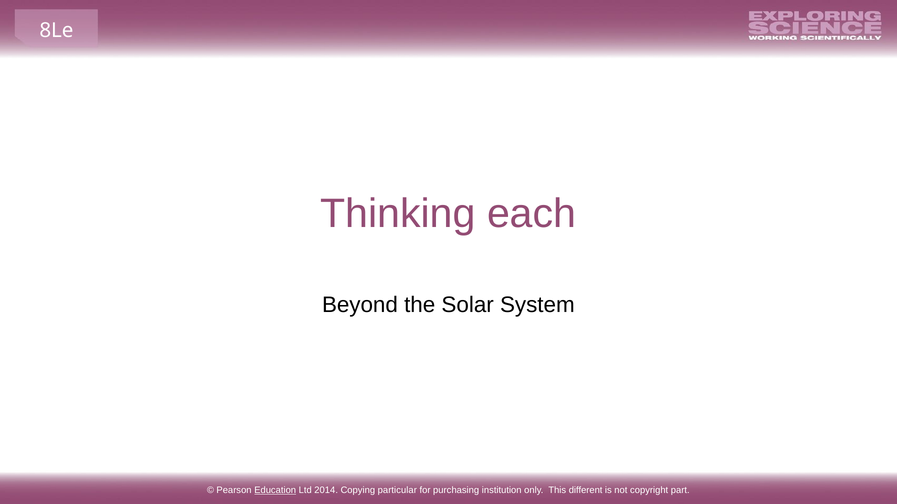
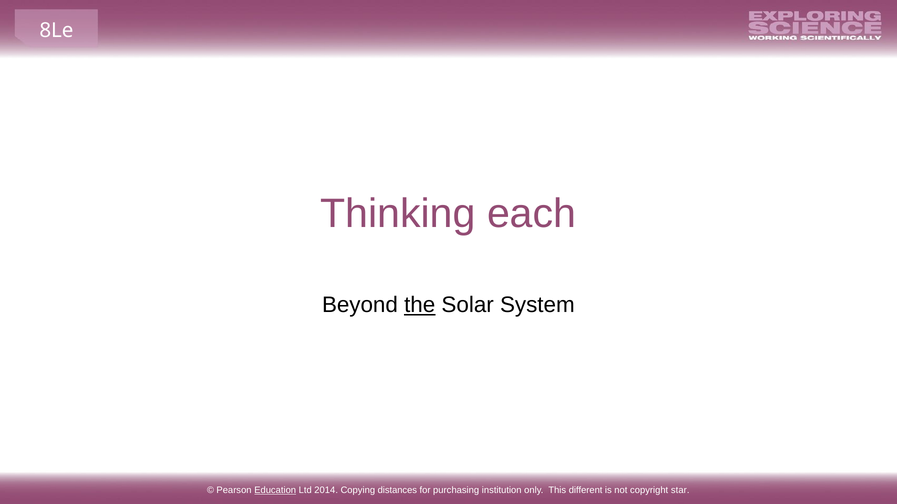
the underline: none -> present (420, 305)
particular: particular -> distances (397, 491)
part: part -> star (680, 491)
